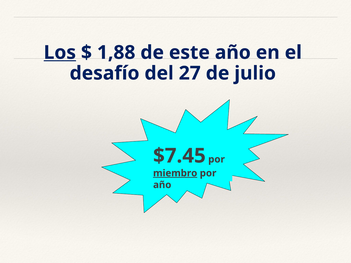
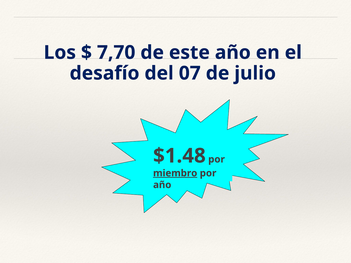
Los underline: present -> none (60, 53)
1,88: 1,88 -> 7,70 (116, 53)
27: 27 -> 07 (190, 73)
$7.45: $7.45 -> $1.48 (179, 156)
